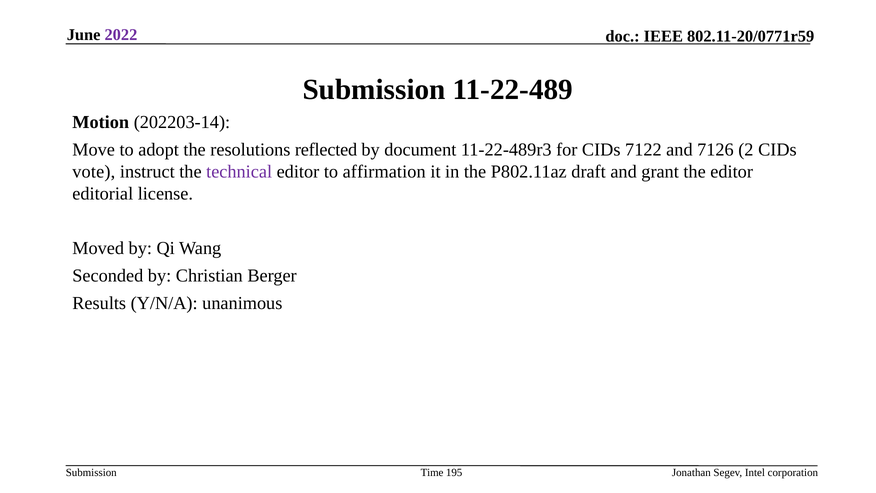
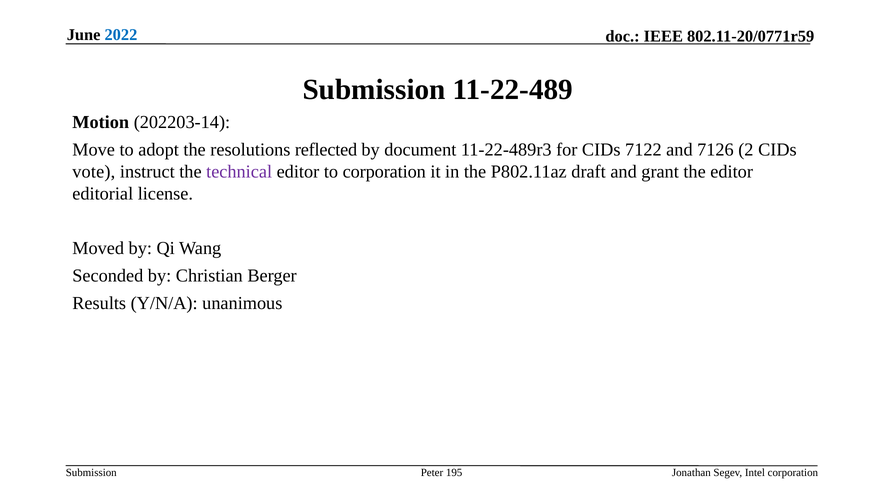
2022 colour: purple -> blue (121, 35)
to affirmation: affirmation -> corporation (384, 172)
Time: Time -> Peter (432, 473)
